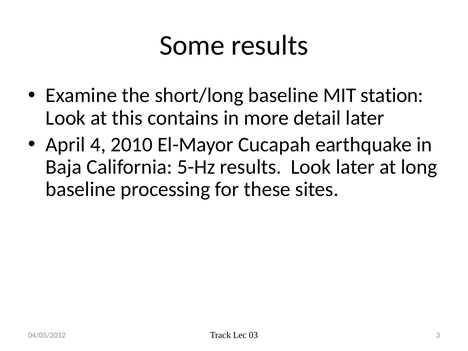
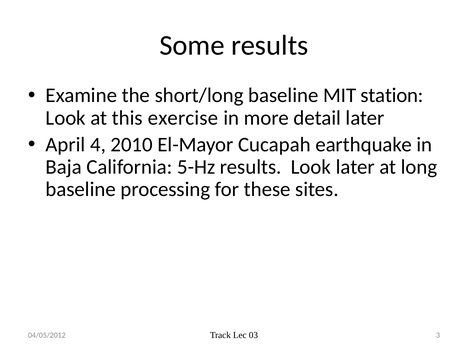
contains: contains -> exercise (183, 118)
